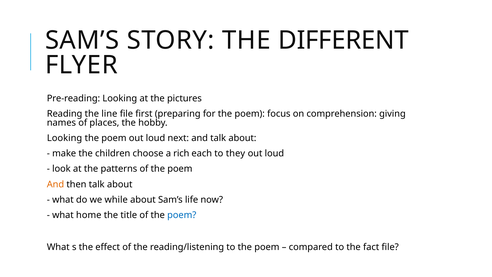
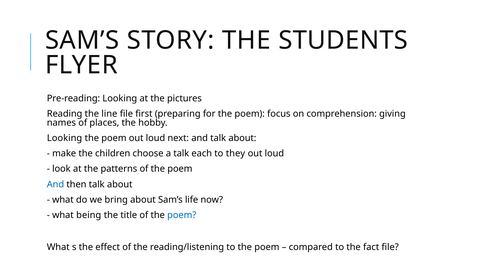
DIFFERENT: DIFFERENT -> STUDENTS (343, 40)
a rich: rich -> talk (181, 153)
And colour: orange -> blue (55, 184)
while: while -> bring (116, 200)
home: home -> being (89, 215)
